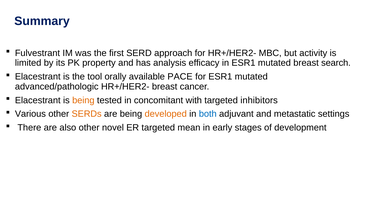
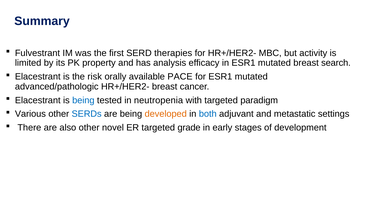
approach: approach -> therapies (173, 53)
tool: tool -> risk (95, 76)
being colour: orange -> blue (83, 100)
concomitant: concomitant -> neutropenia (159, 100)
inhibitors: inhibitors -> paradigm (259, 100)
SERDs colour: orange -> blue (87, 114)
mean: mean -> grade (189, 127)
